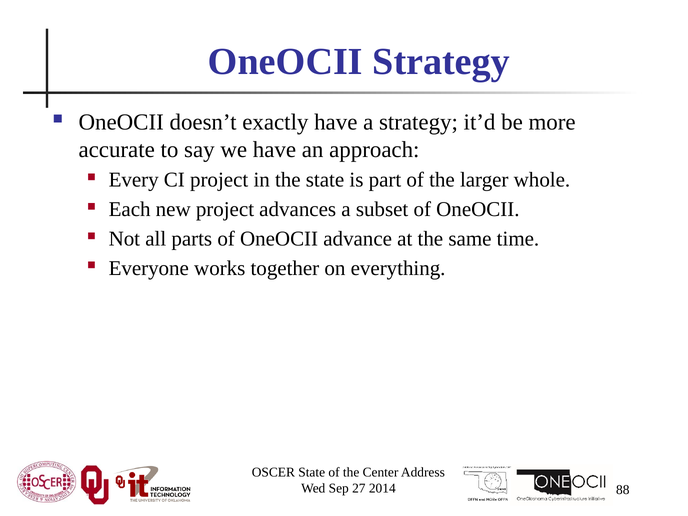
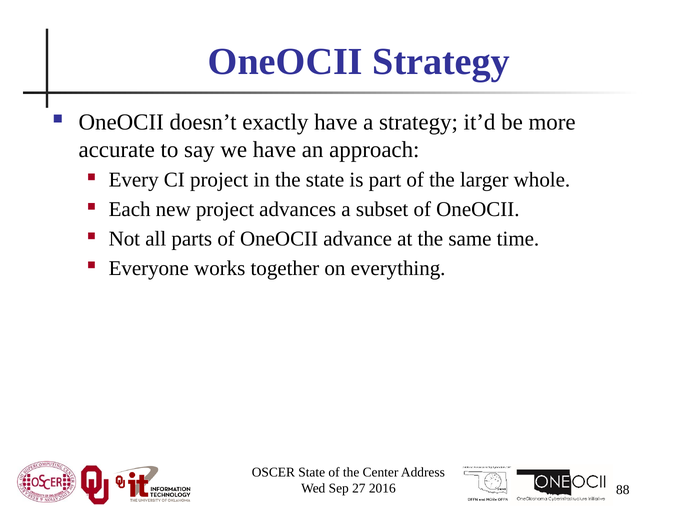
2014: 2014 -> 2016 (382, 488)
